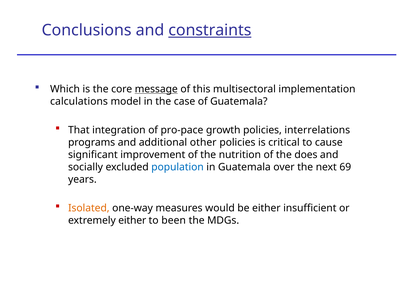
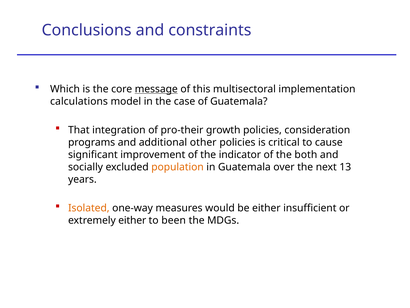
constraints underline: present -> none (210, 30)
pro-pace: pro-pace -> pro-their (182, 130)
interrelations: interrelations -> consideration (317, 130)
nutrition: nutrition -> indicator (240, 155)
does: does -> both (306, 155)
population colour: blue -> orange (178, 167)
69: 69 -> 13 (345, 167)
